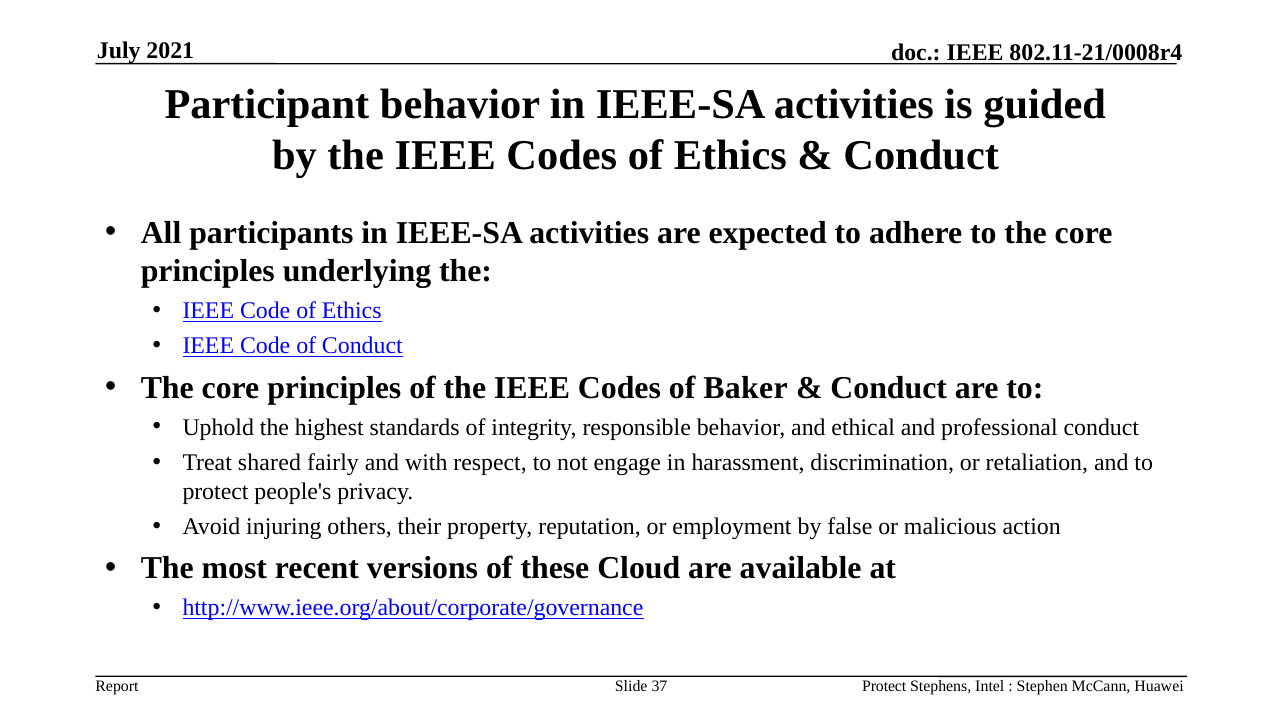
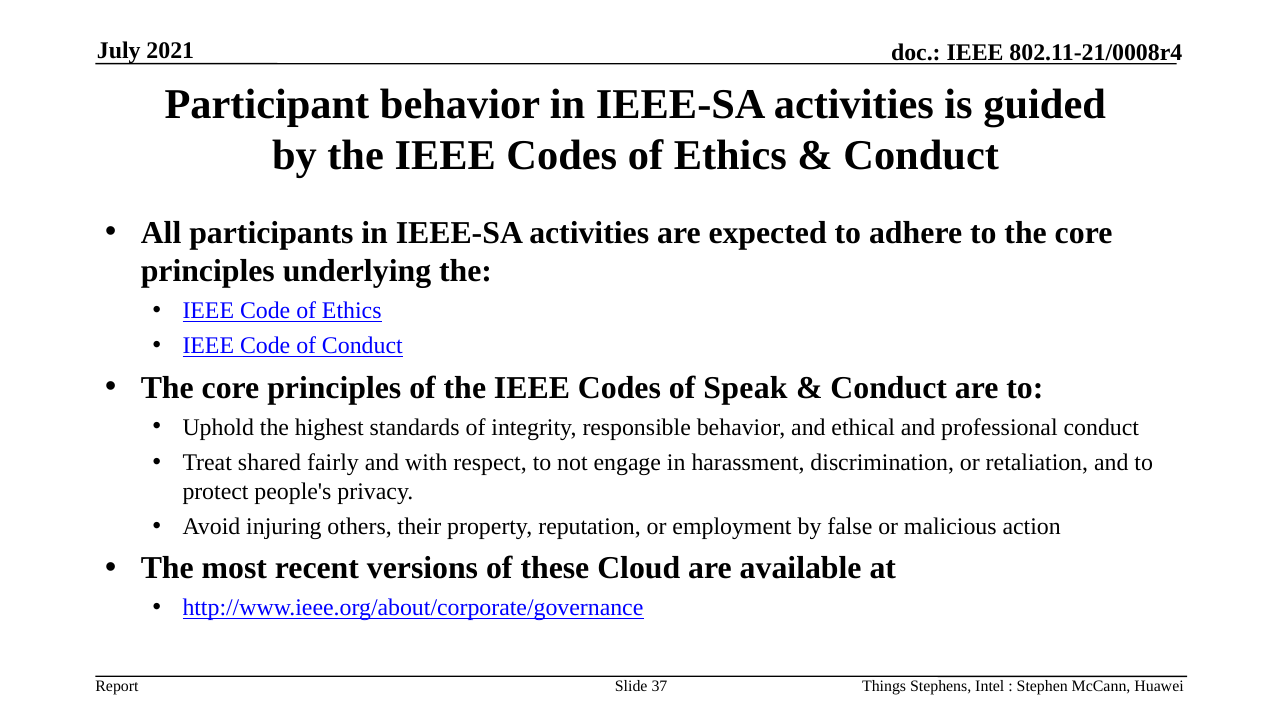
Baker: Baker -> Speak (746, 388)
Protect: Protect -> Things (884, 686)
